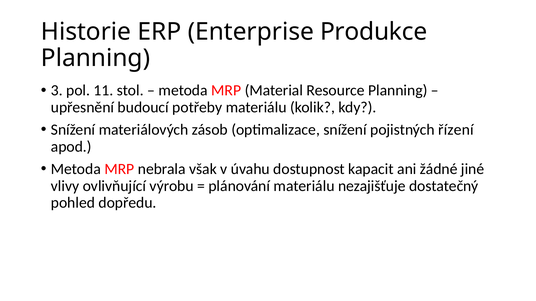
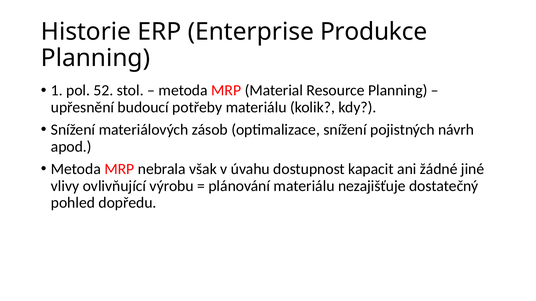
3: 3 -> 1 (57, 91)
11: 11 -> 52 (104, 91)
řízení: řízení -> návrh (456, 130)
